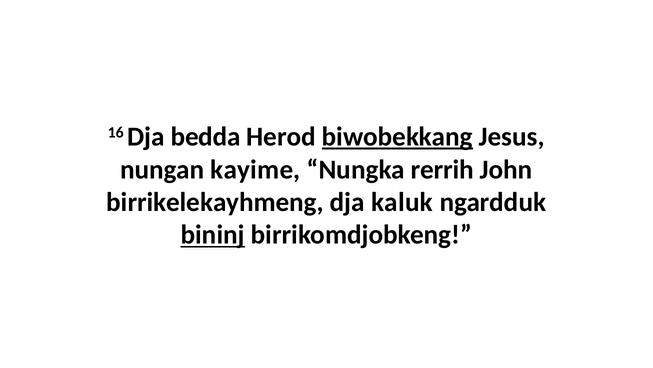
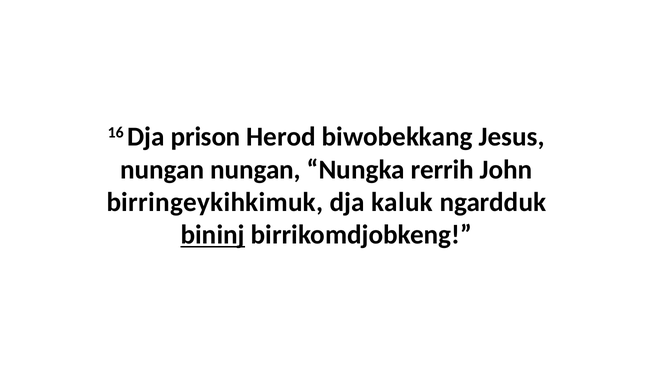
bedda: bedda -> prison (206, 137)
biwobekkang underline: present -> none (397, 137)
nungan kayime: kayime -> nungan (256, 169)
birrikelekayhmeng: birrikelekayhmeng -> birringeykihkimuk (215, 202)
